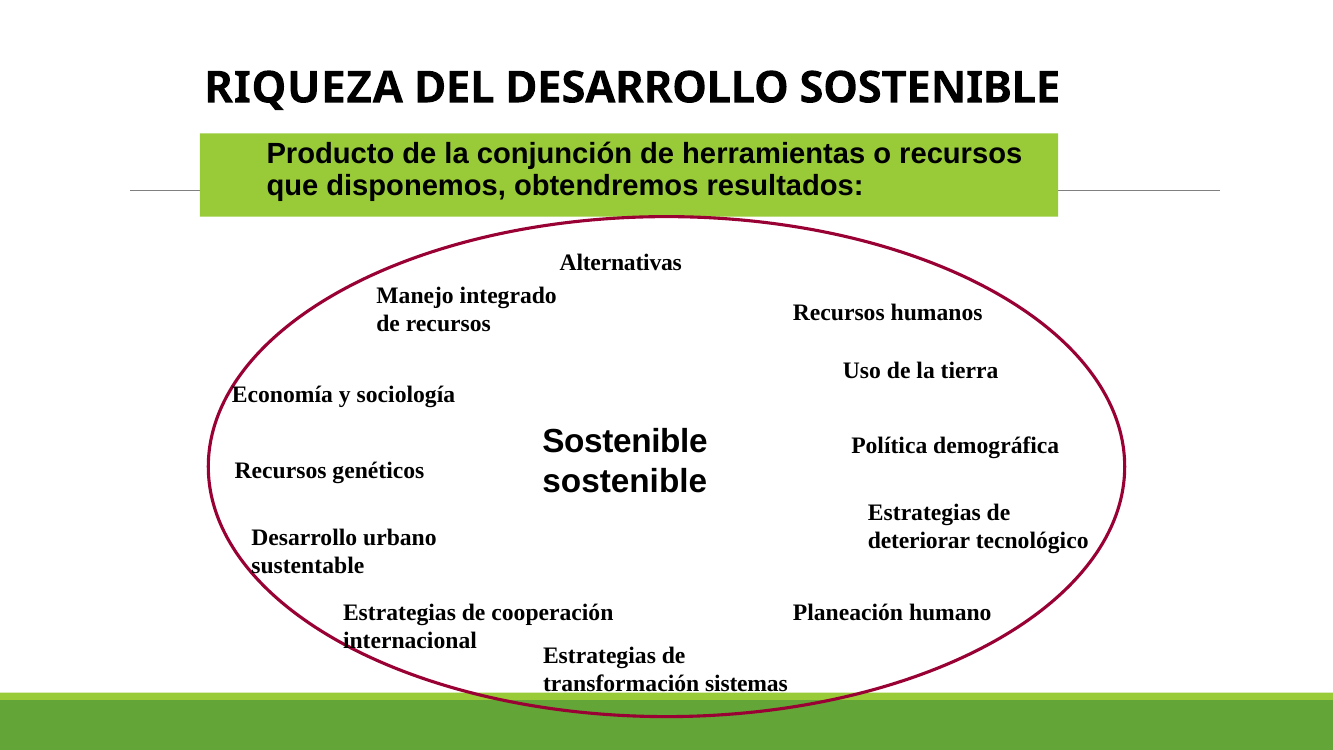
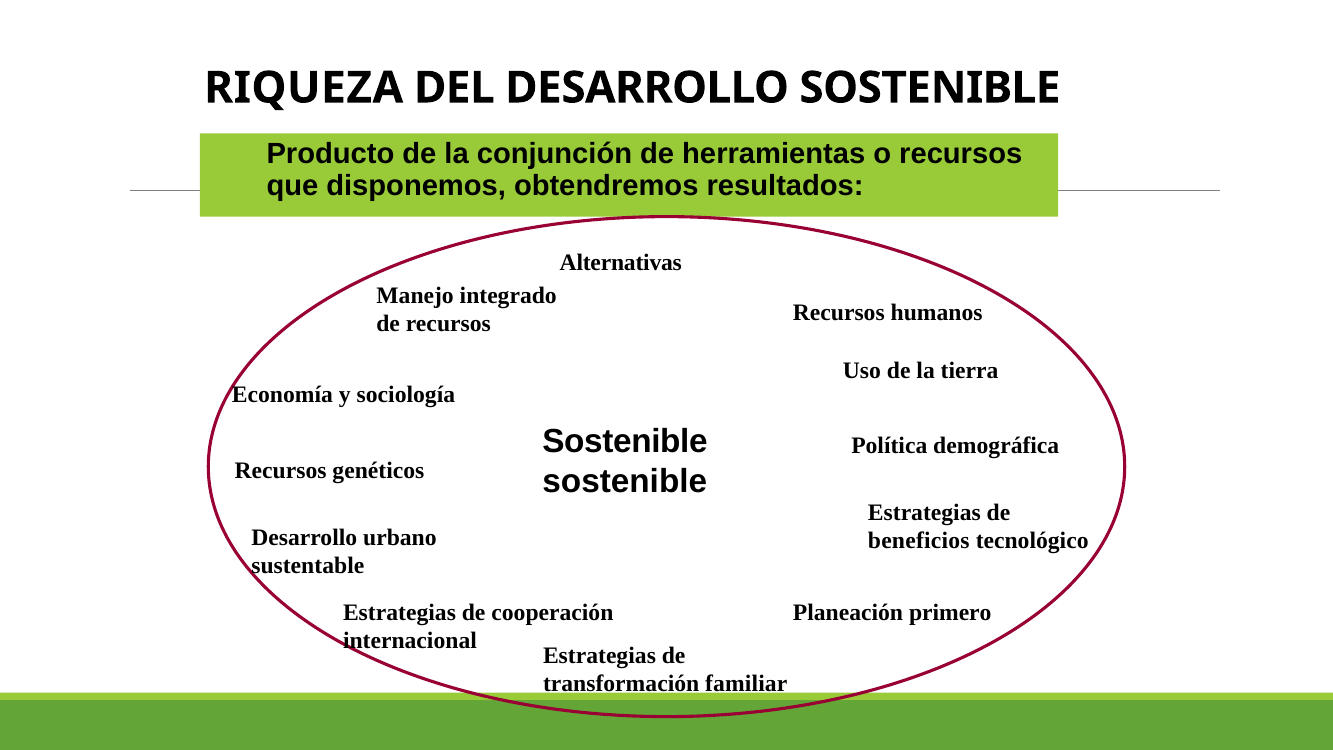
deteriorar: deteriorar -> beneficios (919, 541)
humano: humano -> primero (950, 612)
sistemas: sistemas -> familiar (746, 684)
